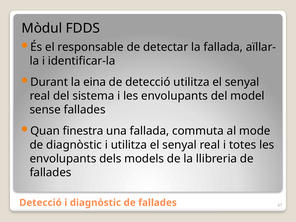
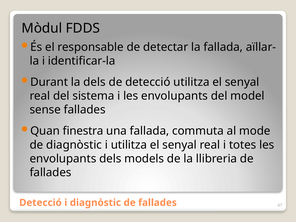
la eina: eina -> dels (95, 82)
